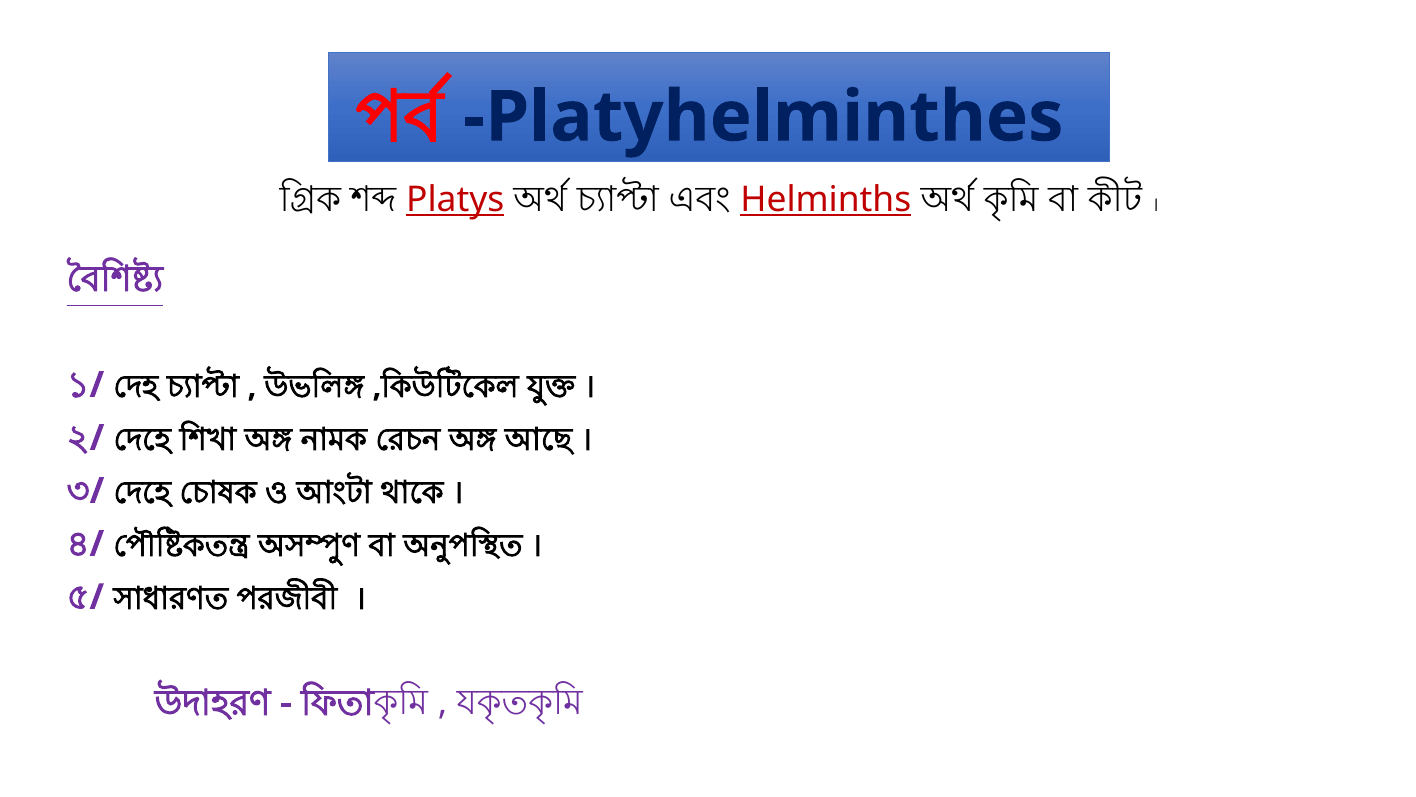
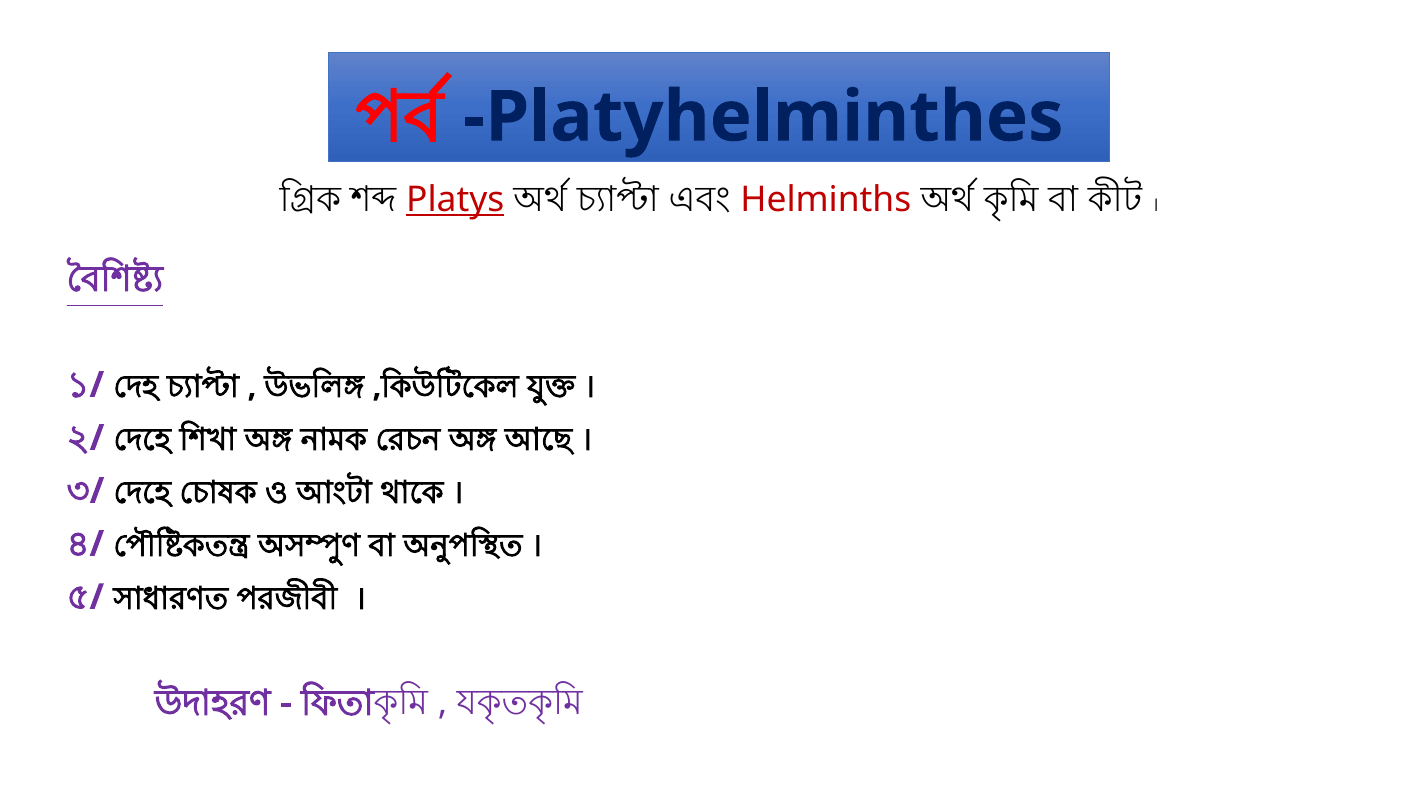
Helminths underline: present -> none (826, 200)
